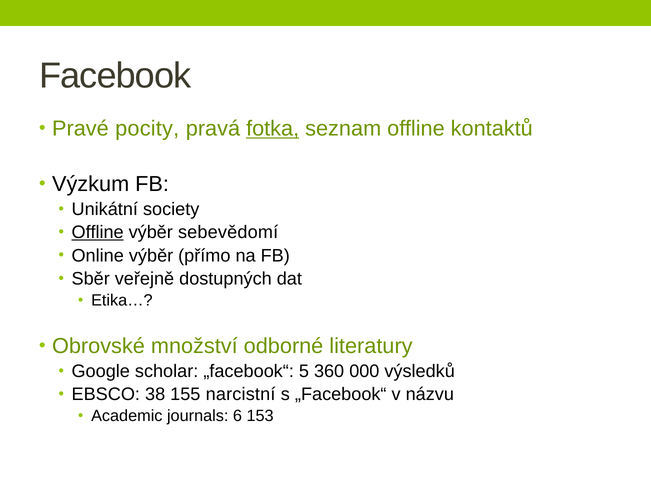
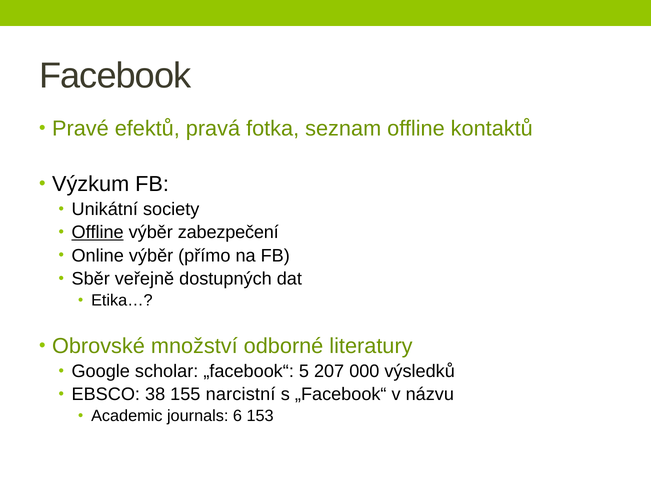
pocity: pocity -> efektů (147, 129)
fotka underline: present -> none (273, 129)
sebevědomí: sebevědomí -> zabezpečení (228, 233)
360: 360 -> 207 (329, 371)
